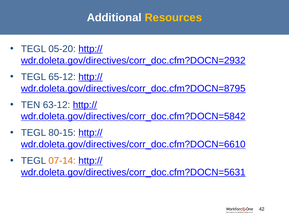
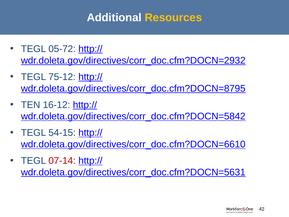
05-20: 05-20 -> 05-72 (62, 49)
65-12: 65-12 -> 75-12 (62, 77)
63-12: 63-12 -> 16-12 (57, 105)
80-15: 80-15 -> 54-15 (62, 133)
07-14 colour: orange -> red (62, 161)
